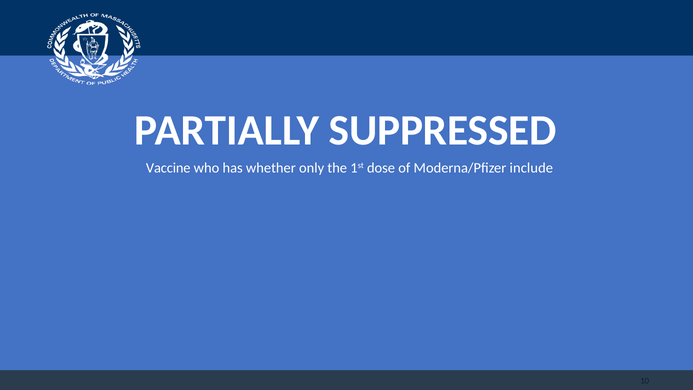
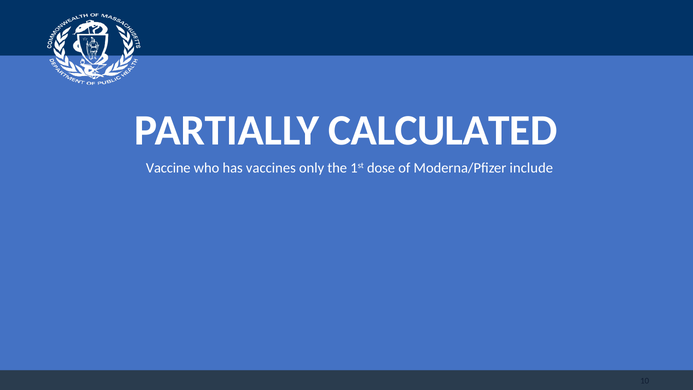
SUPPRESSED: SUPPRESSED -> CALCULATED (443, 131)
whether: whether -> vaccines (271, 168)
